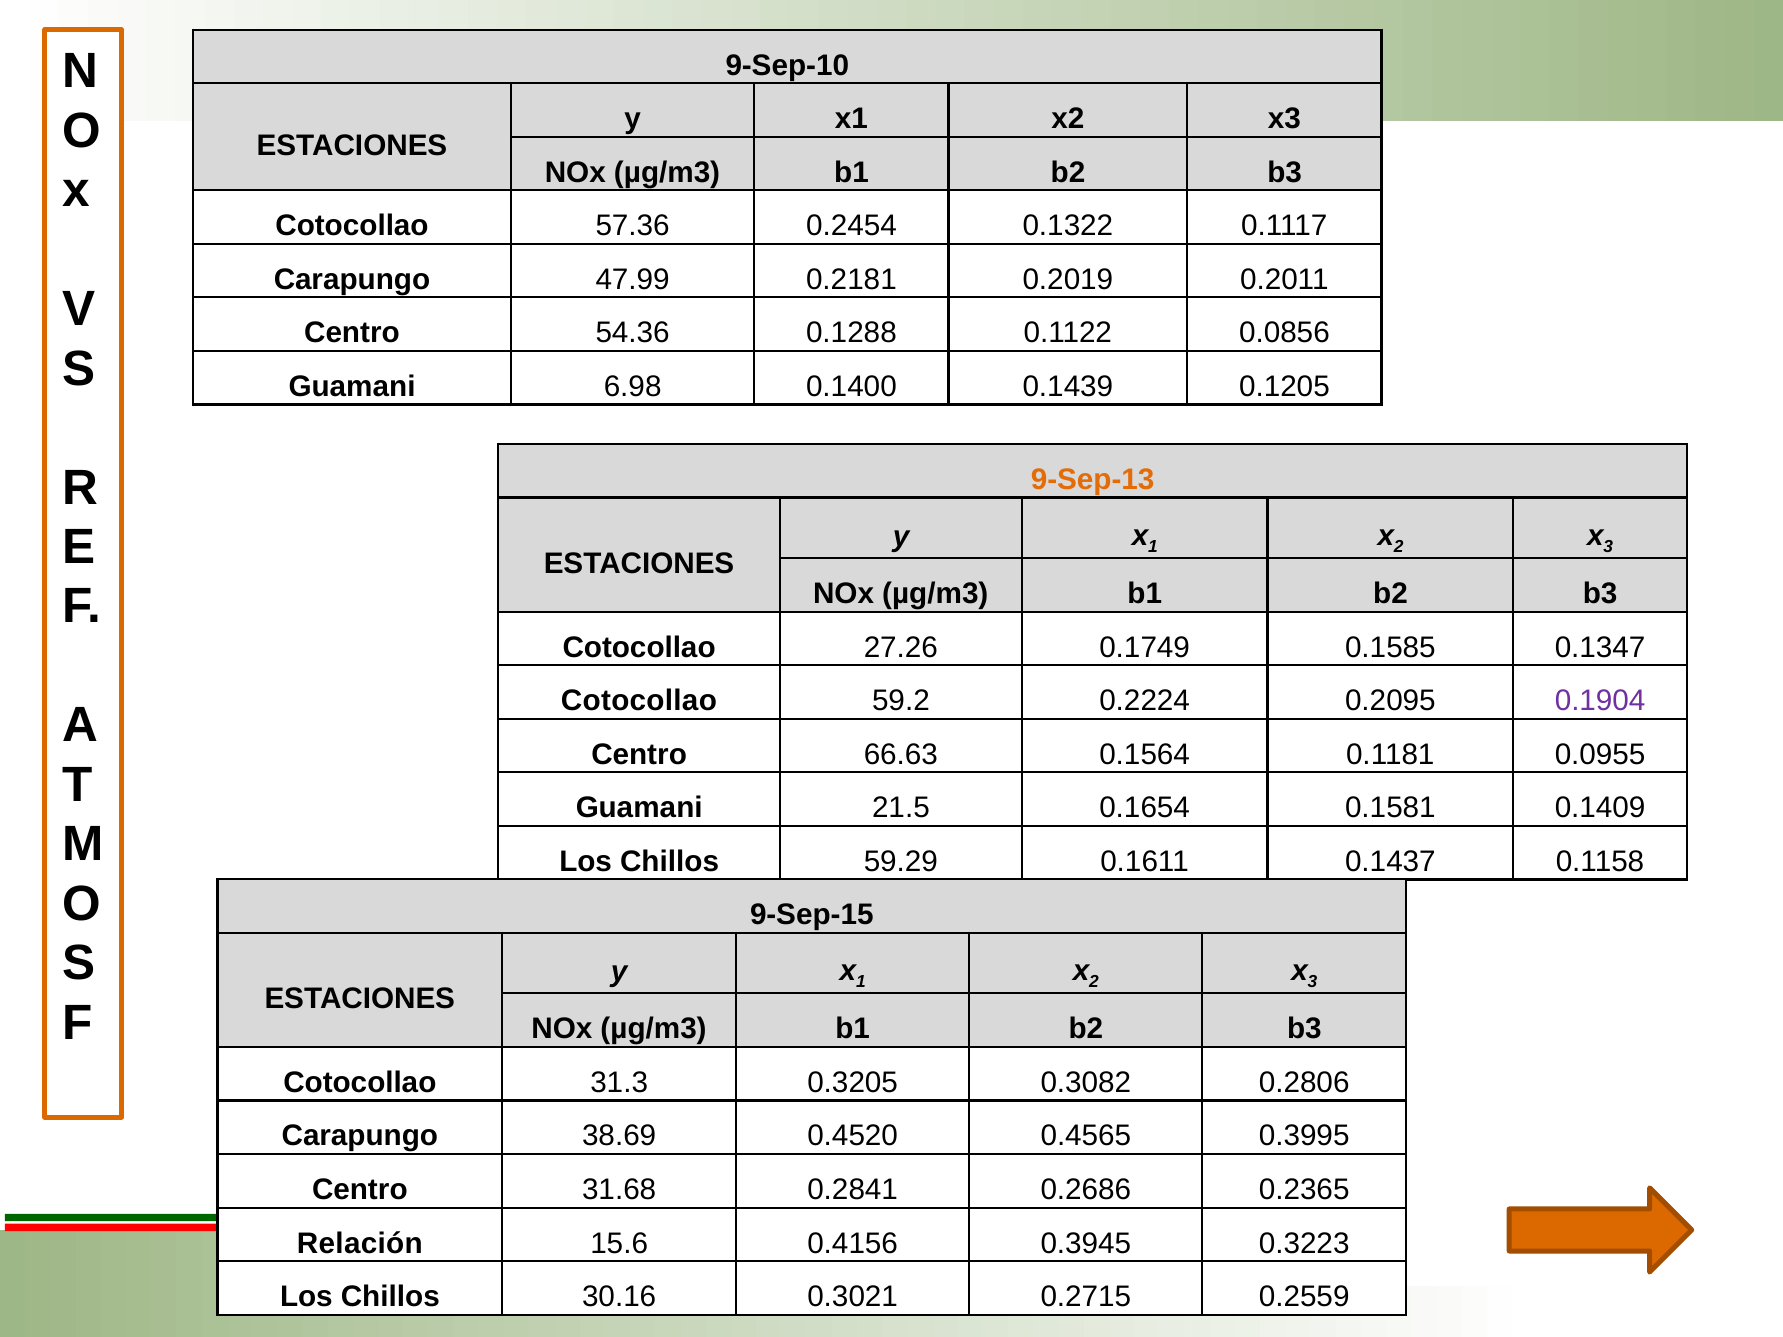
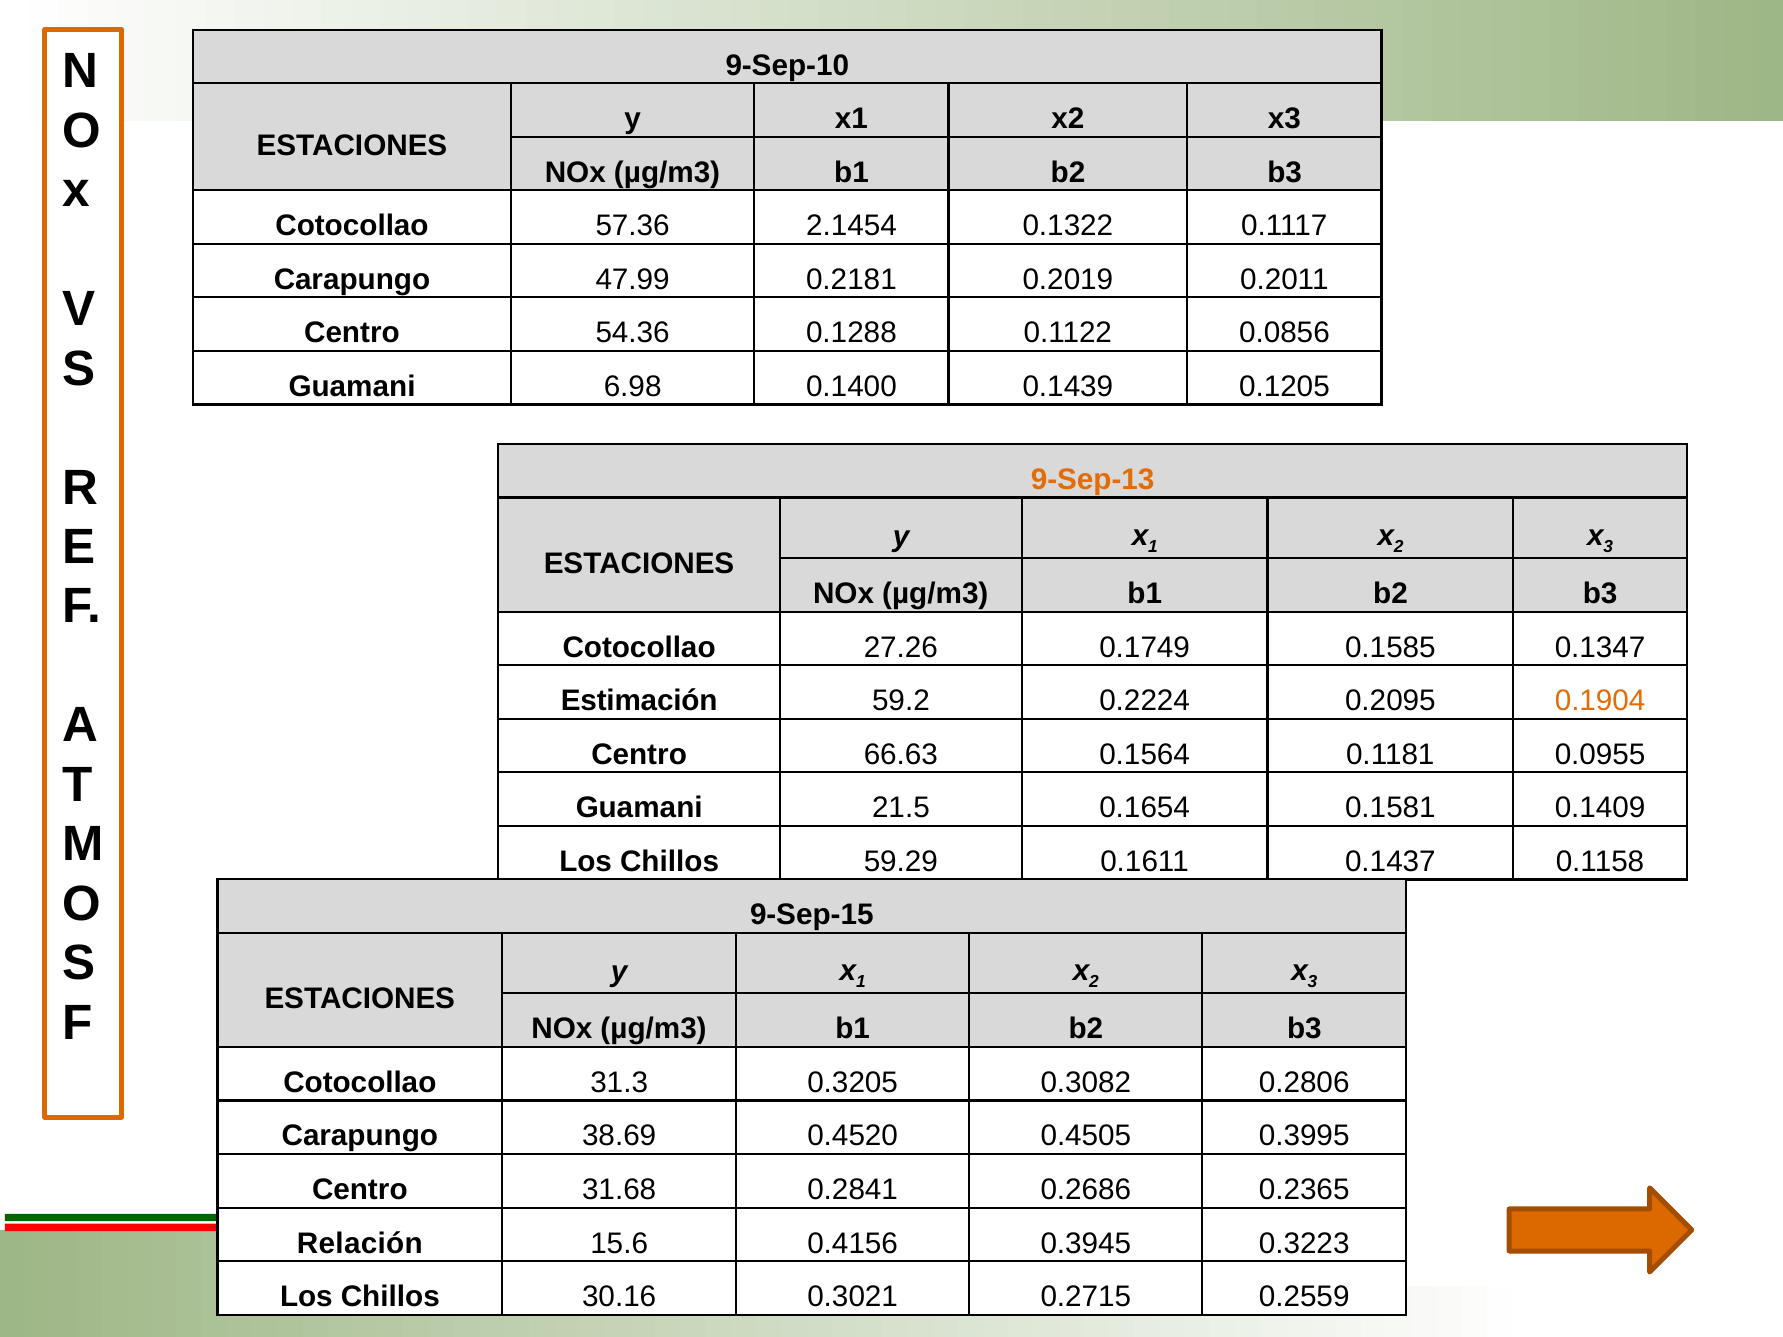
0.2454: 0.2454 -> 2.1454 (851, 226)
Cotocollao: Cotocollao -> Estimación (639, 701)
0.1904 colour: purple -> orange (1600, 701)
0.4565: 0.4565 -> 0.4505 (1086, 1136)
